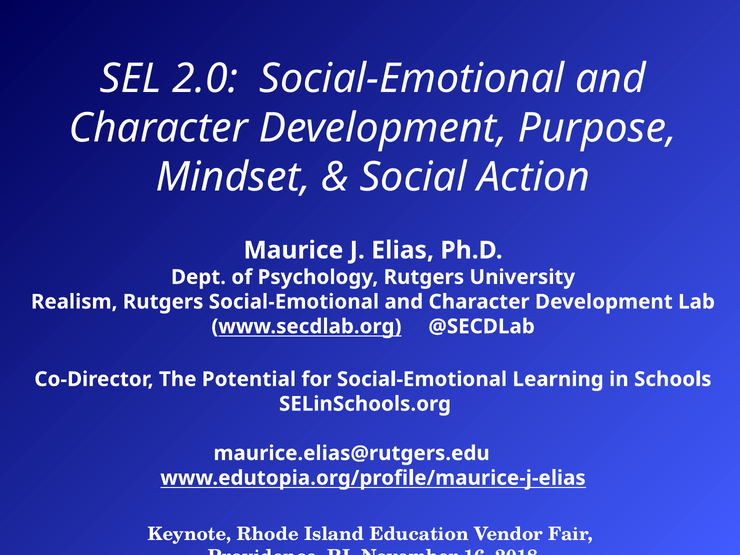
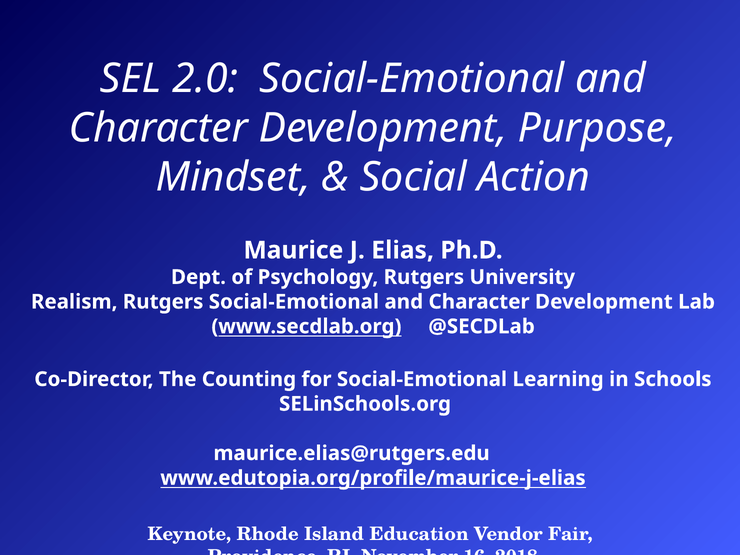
Potential: Potential -> Counting (249, 379)
